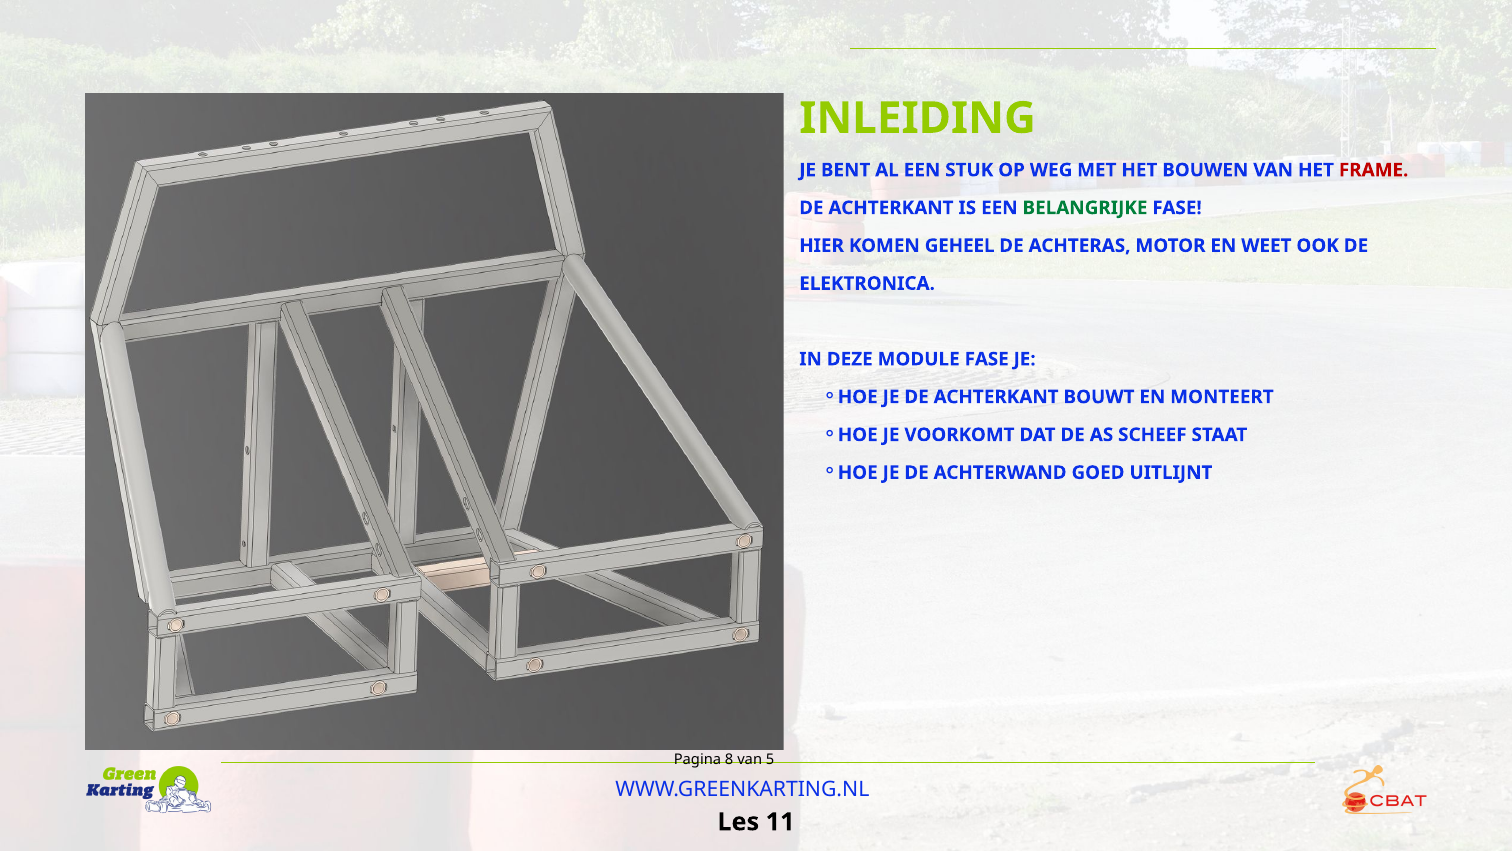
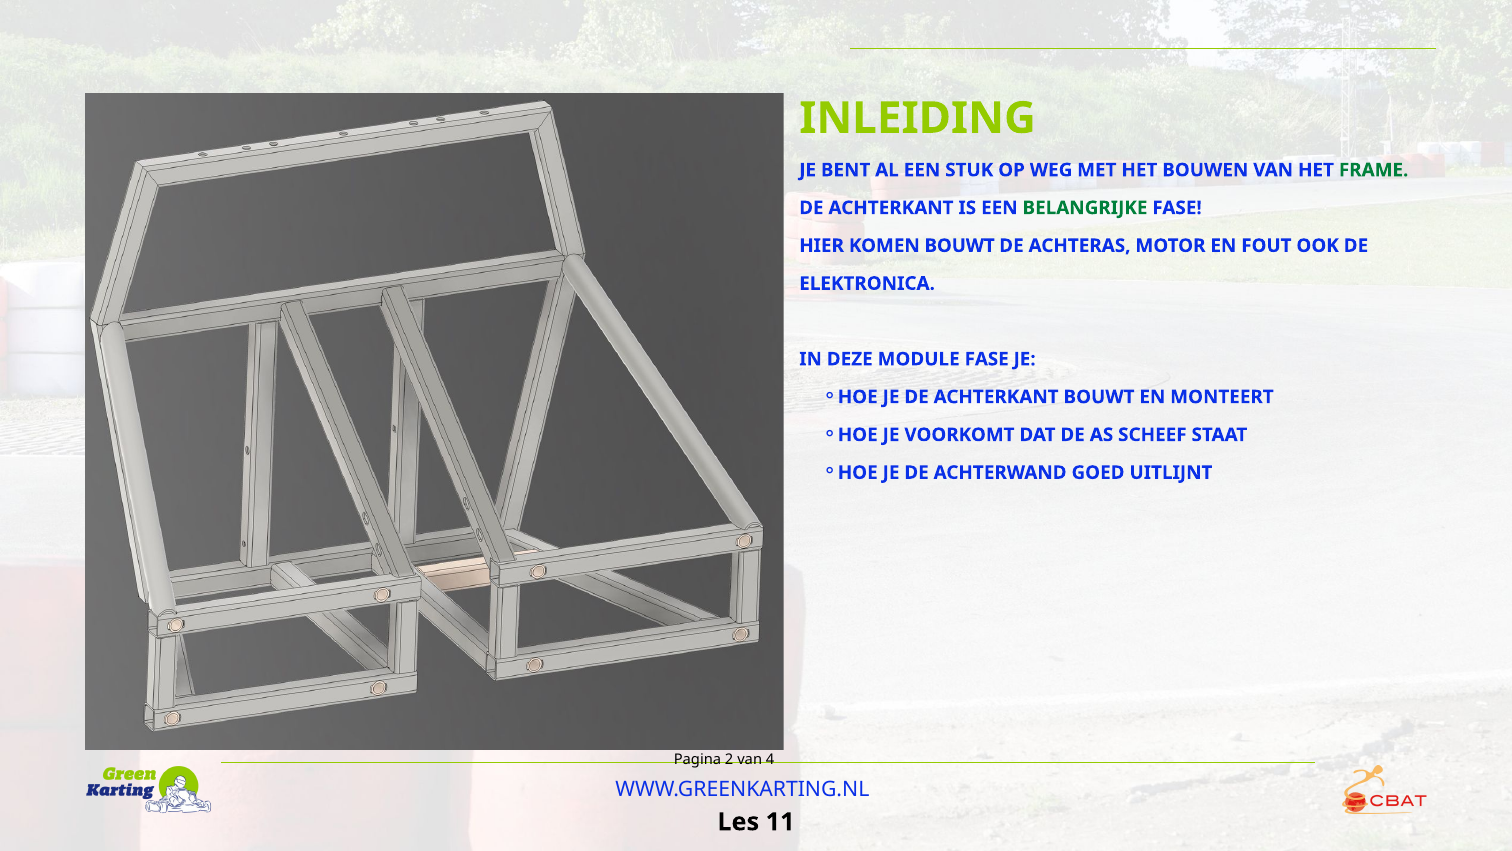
FRAME colour: red -> green (1374, 170)
KOMEN GEHEEL: GEHEEL -> BOUWT (960, 246)
WEET: WEET -> FOUT (1266, 246)
8: 8 -> 2 (729, 759)
5: 5 -> 4 (770, 759)
